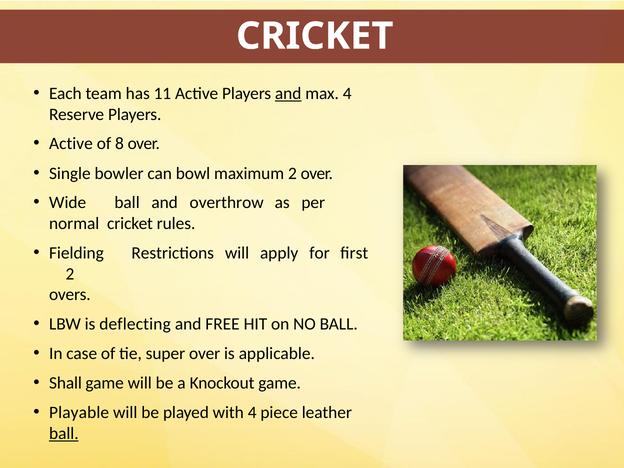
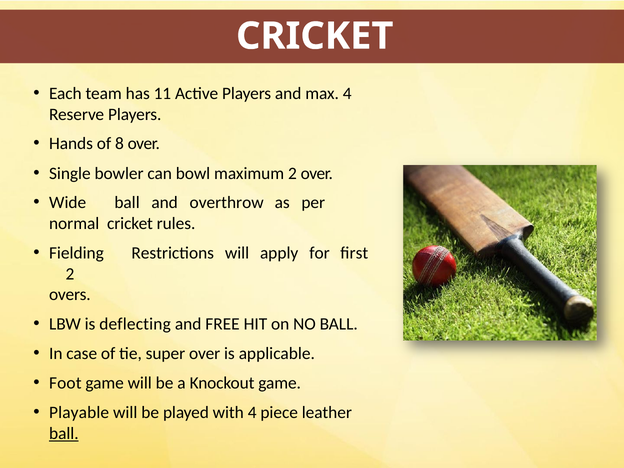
and underline: present -> none (288, 94)
Active: Active -> Hands (71, 144)
Shall: Shall -> Foot (65, 383)
